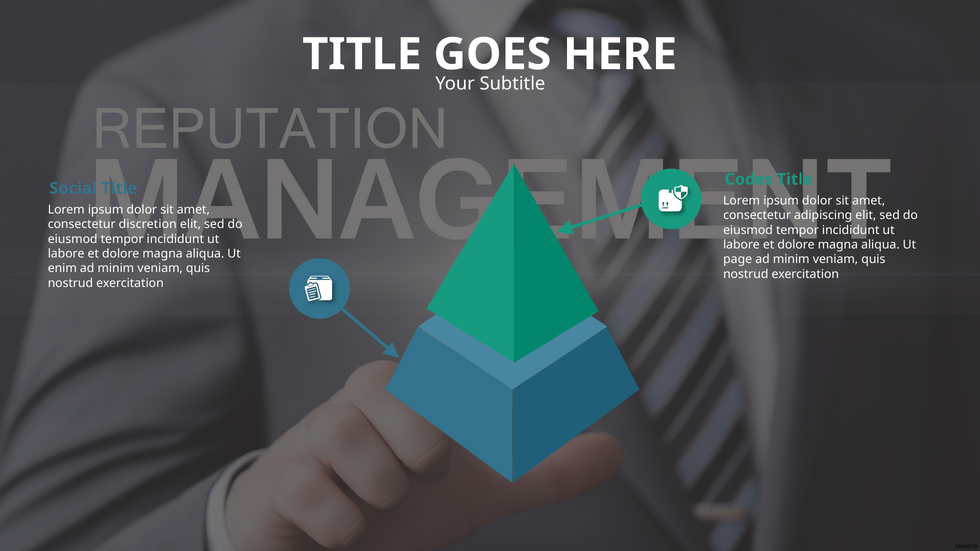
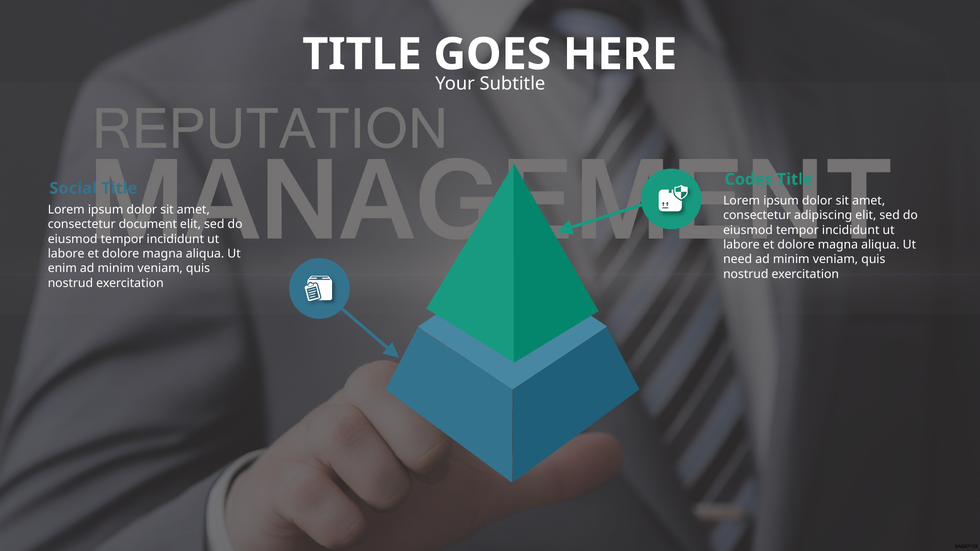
discretion: discretion -> document (148, 224)
page: page -> need (738, 260)
